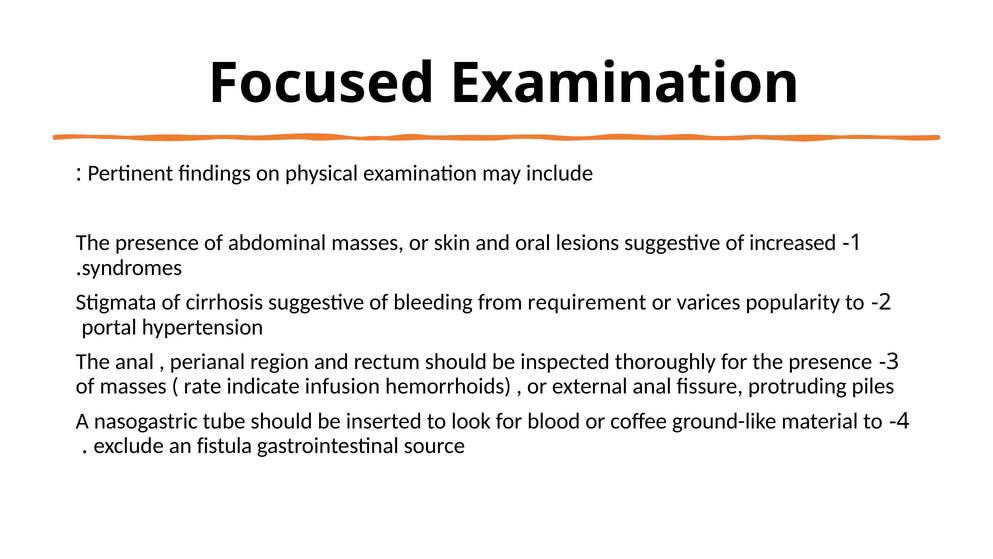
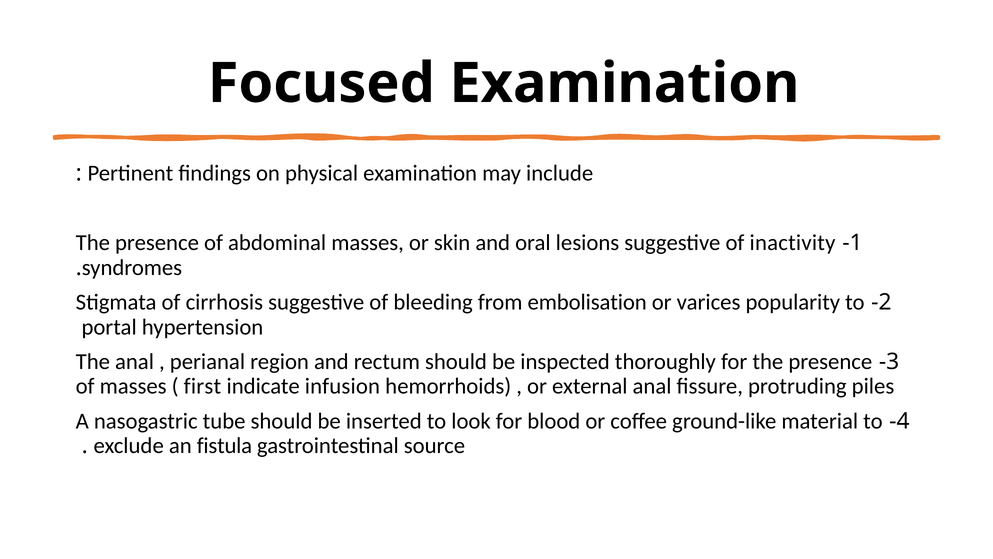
increased: increased -> inactivity (793, 243)
requirement: requirement -> embolisation (587, 302)
rate: rate -> first (202, 386)
